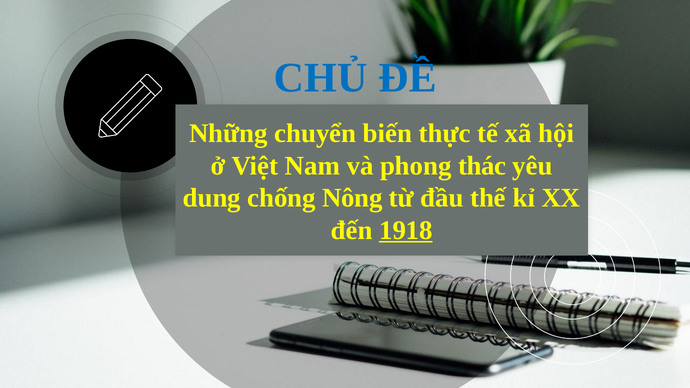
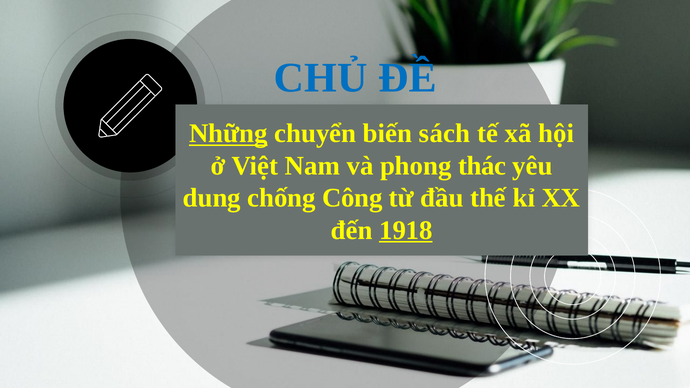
Những underline: none -> present (228, 134)
thực: thực -> sách (445, 134)
Nông: Nông -> Công (352, 198)
